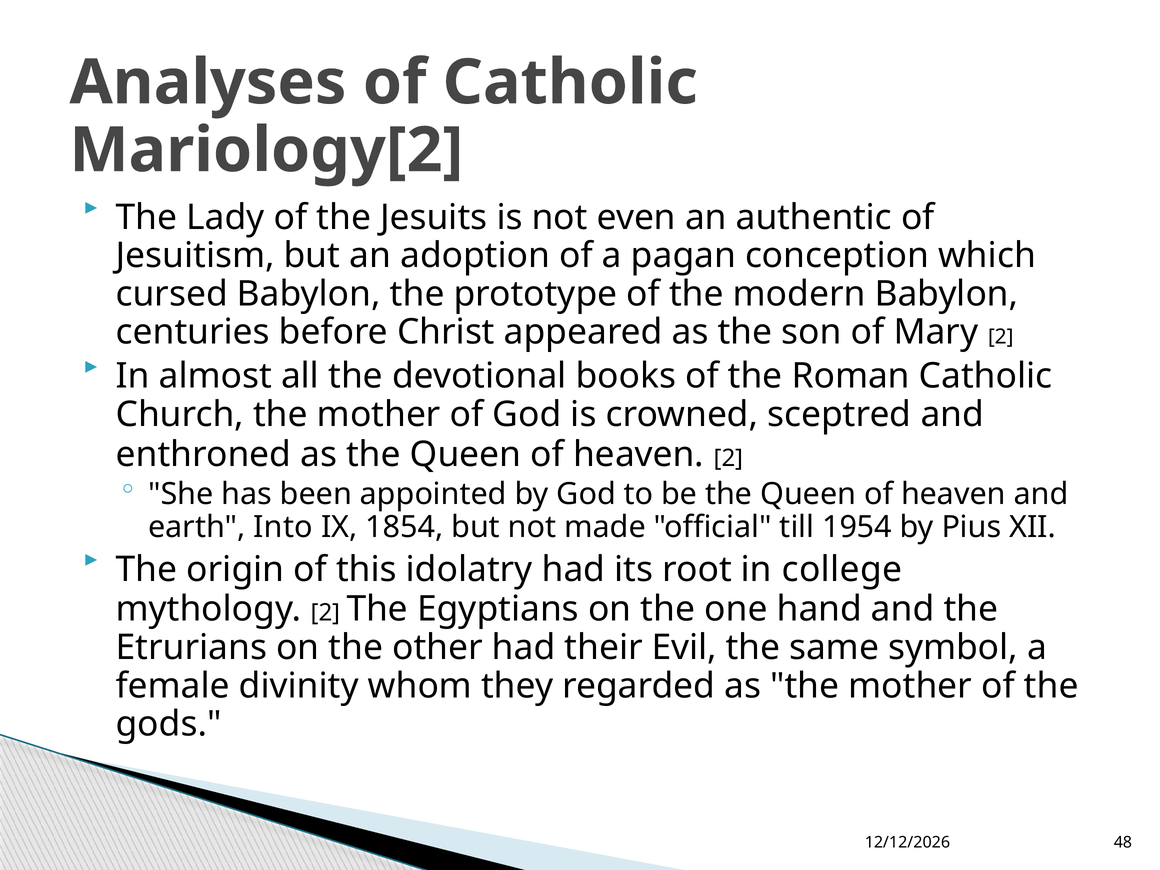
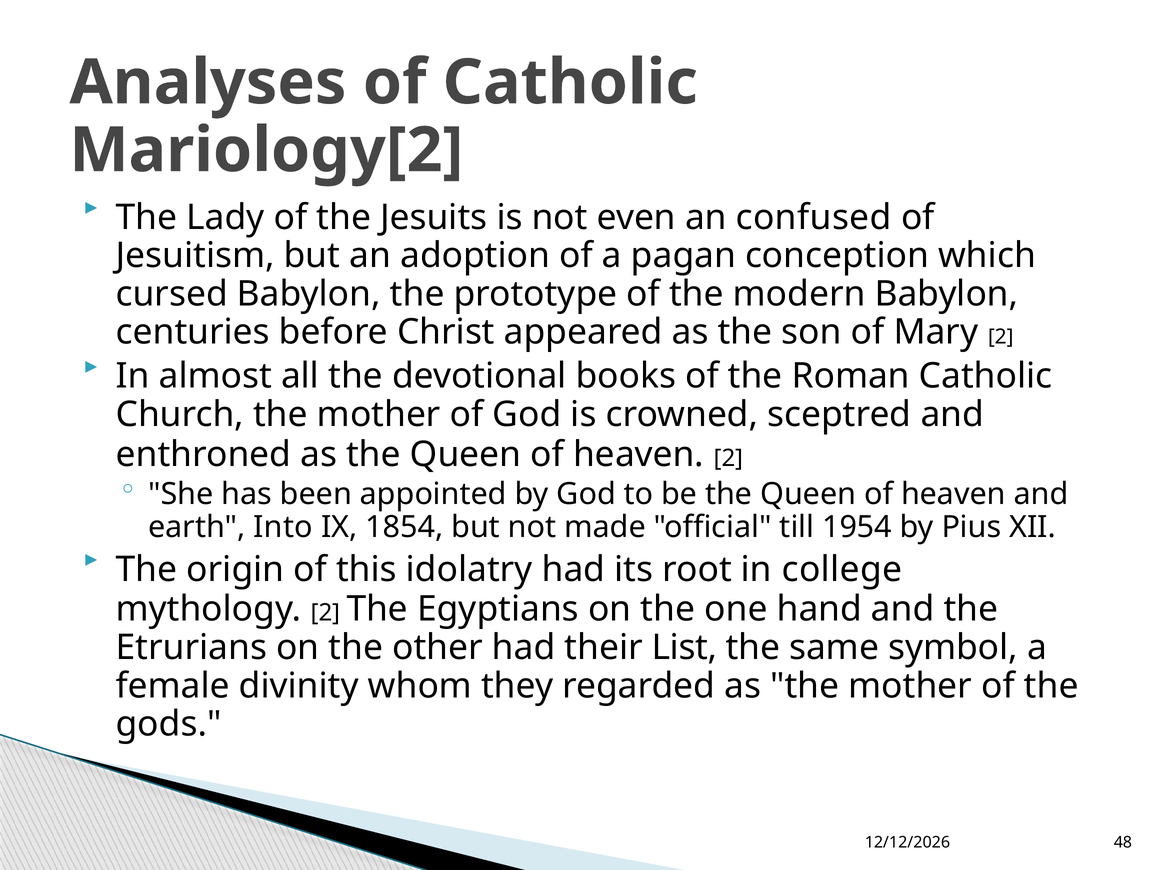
authentic: authentic -> confused (814, 217)
Evil: Evil -> List (684, 648)
